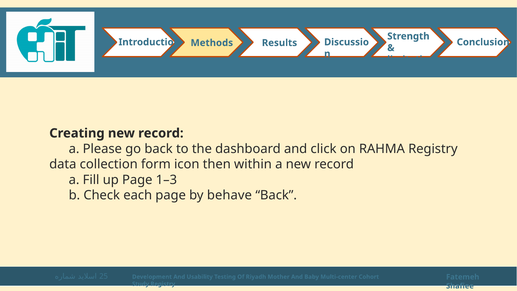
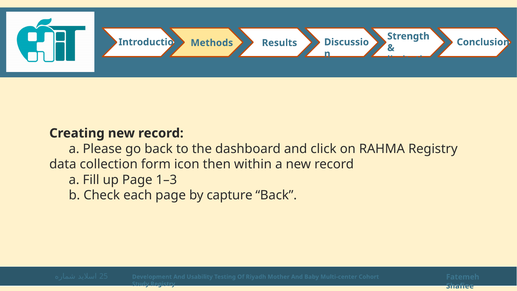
behave: behave -> capture (230, 195)
